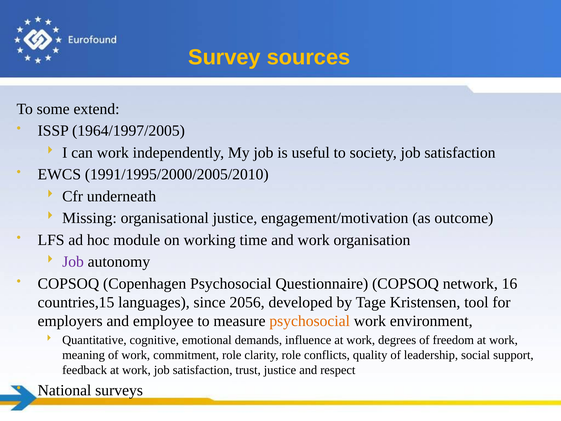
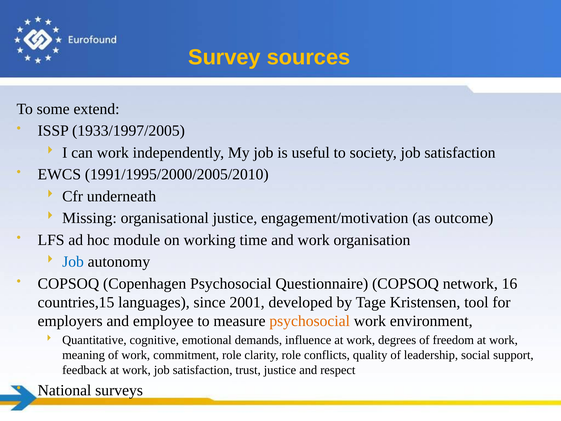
1964/1997/2005: 1964/1997/2005 -> 1933/1997/2005 (129, 131)
Job colour: purple -> blue (73, 262)
2056: 2056 -> 2001 (247, 302)
